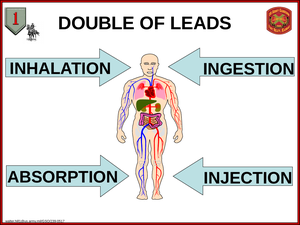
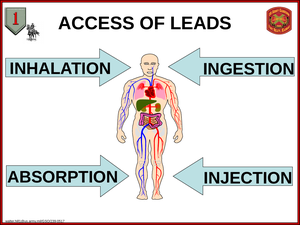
DOUBLE: DOUBLE -> ACCESS (96, 23)
